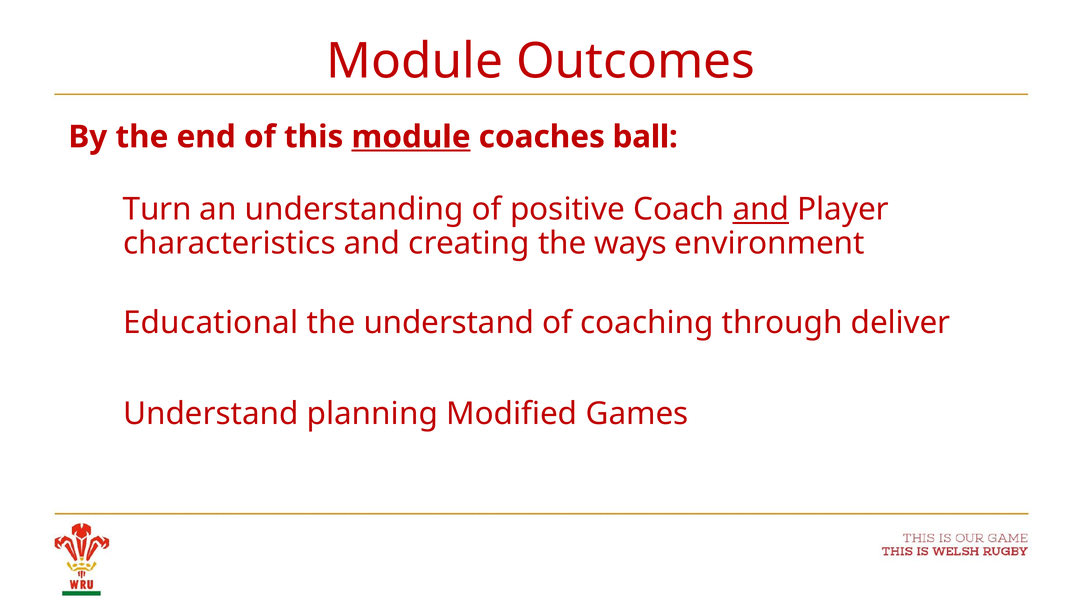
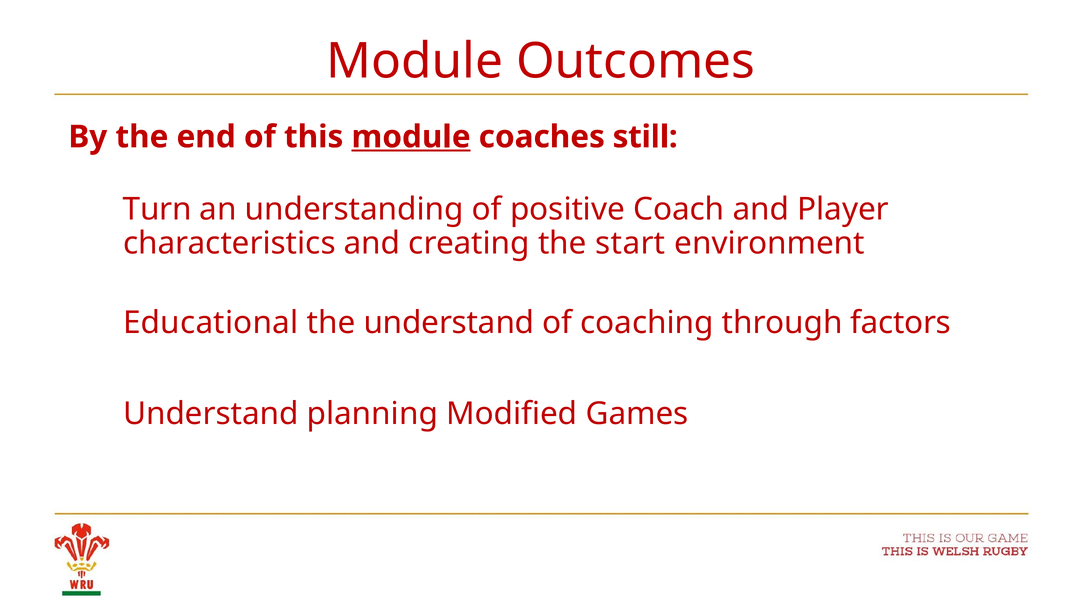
ball: ball -> still (645, 137)
and underline: present -> none (761, 209)
ways: ways -> start (630, 243)
deliver: deliver -> factors (901, 323)
